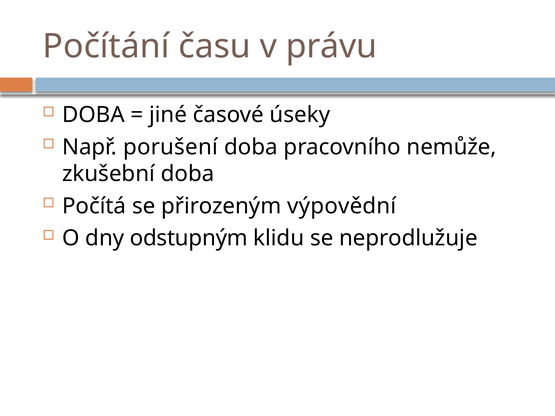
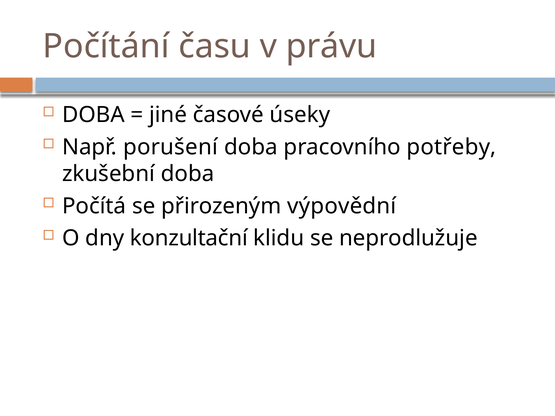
nemůže: nemůže -> potřeby (451, 147)
odstupným: odstupným -> konzultační (189, 238)
